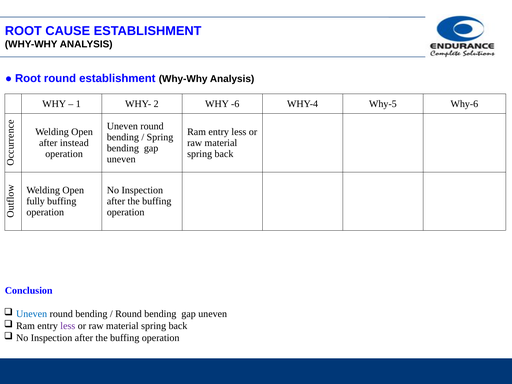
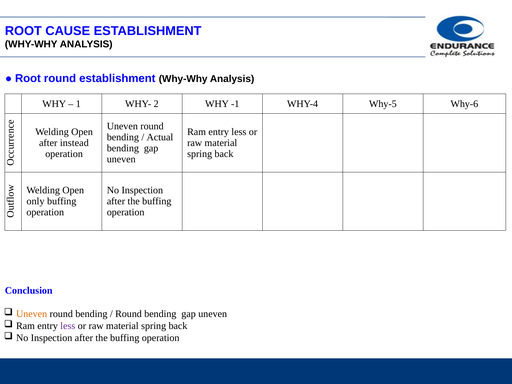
-6: -6 -> -1 (235, 104)
Spring: Spring -> Actual (160, 137)
fully: fully -> only (36, 201)
Uneven colour: blue -> orange (32, 314)
